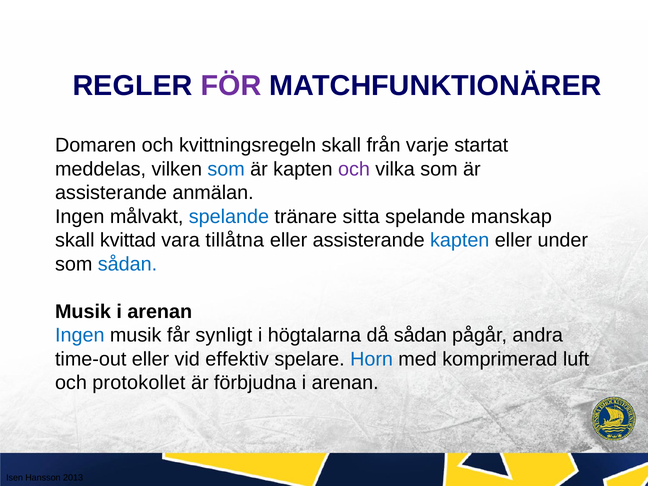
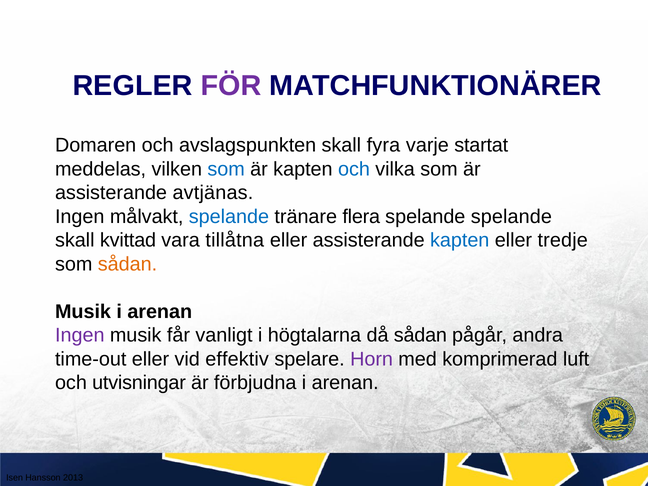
kvittningsregeln: kvittningsregeln -> avslagspunkten (248, 145)
från: från -> fyra (383, 145)
och colour: purple -> blue (354, 169)
anmälan: anmälan -> avtjänas (213, 193)
sitta: sitta -> flera (361, 217)
spelande manskap: manskap -> spelande (511, 217)
under: under -> tredje (563, 240)
sådan colour: blue -> orange (127, 264)
Ingen colour: blue -> purple (80, 335)
synligt: synligt -> vanligt (224, 335)
Horn colour: blue -> purple (372, 359)
protokollet: protokollet -> utvisningar (139, 383)
